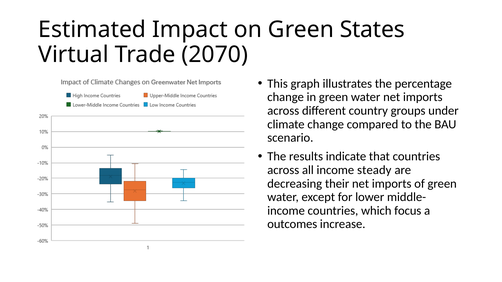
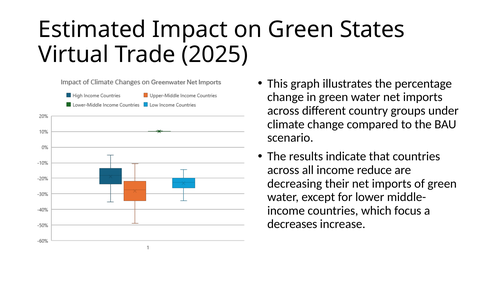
2070: 2070 -> 2025 (215, 55)
steady: steady -> reduce (374, 170)
outcomes: outcomes -> decreases (292, 224)
